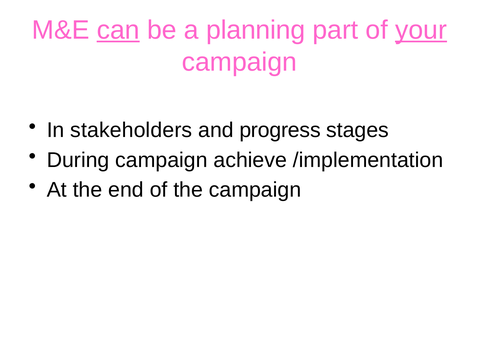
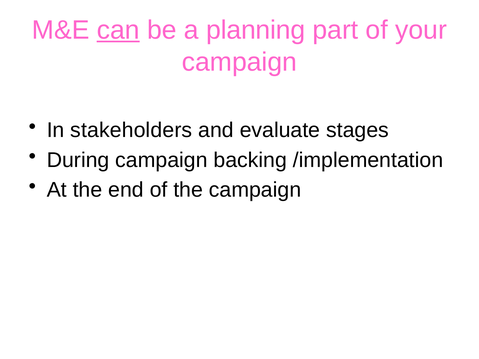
your underline: present -> none (421, 30)
progress: progress -> evaluate (280, 130)
achieve: achieve -> backing (250, 160)
